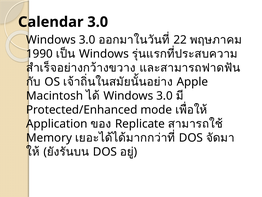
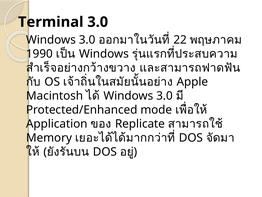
Calendar: Calendar -> Terminal (51, 22)
